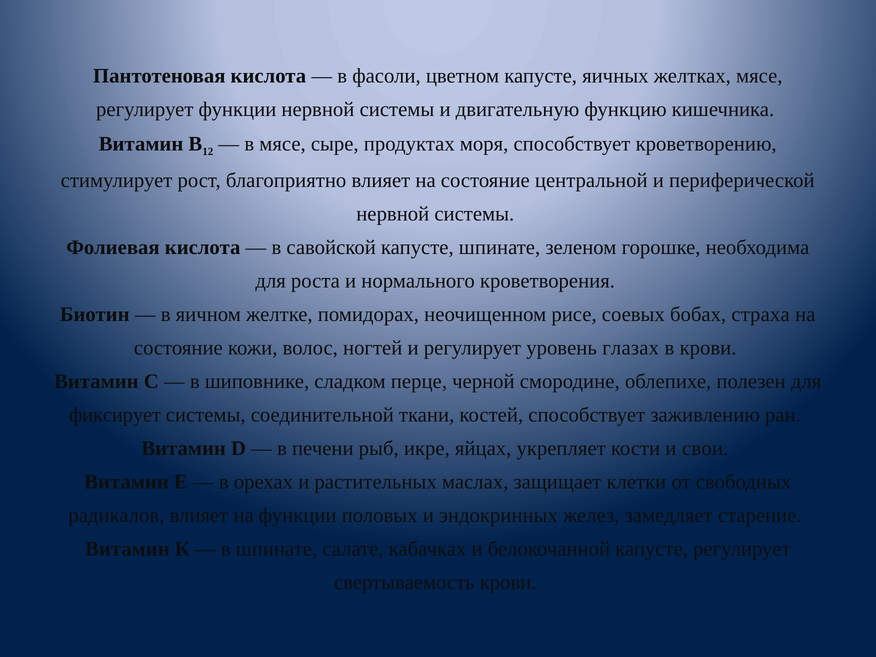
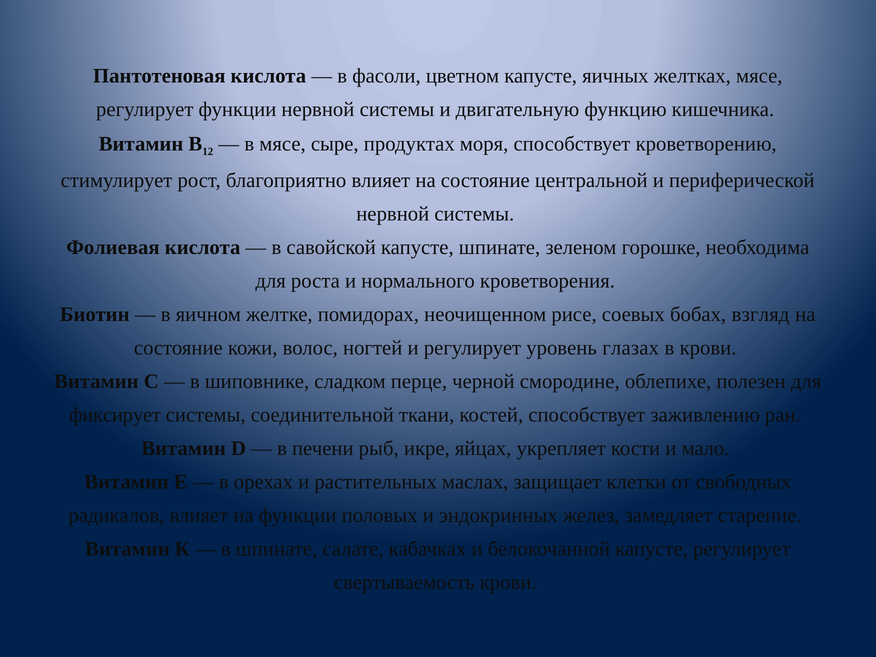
страха: страха -> взгляд (761, 314)
свои: свои -> мало (705, 448)
